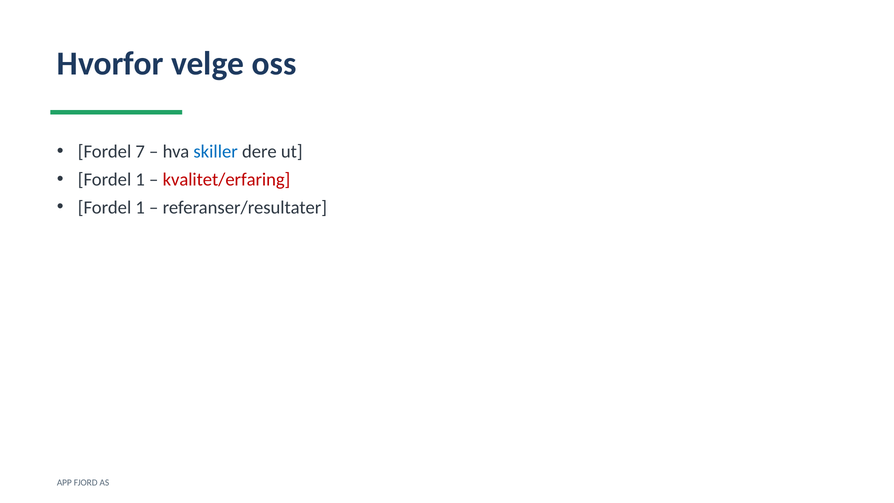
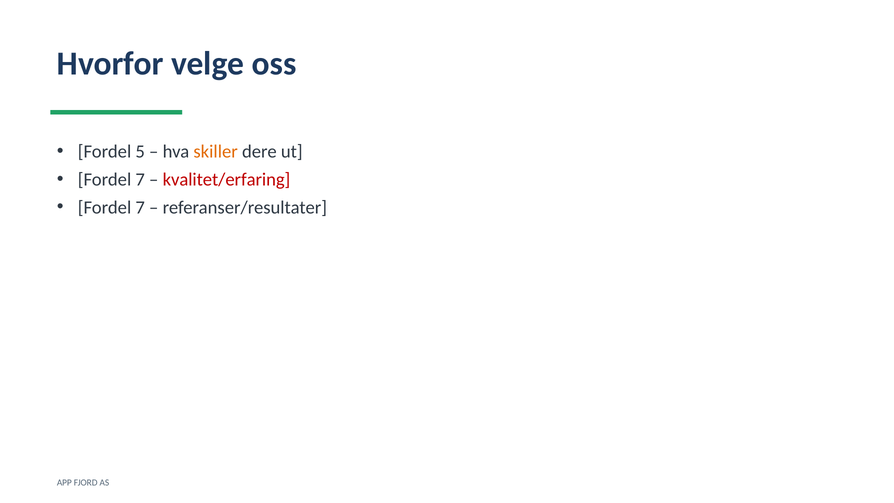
7: 7 -> 5 (140, 151)
skiller colour: blue -> orange (216, 151)
1: 1 -> 7 (140, 179)
1: 1 -> 7 (140, 207)
